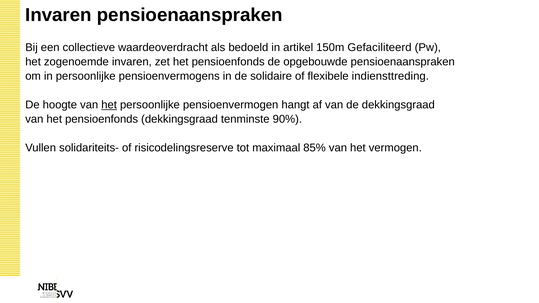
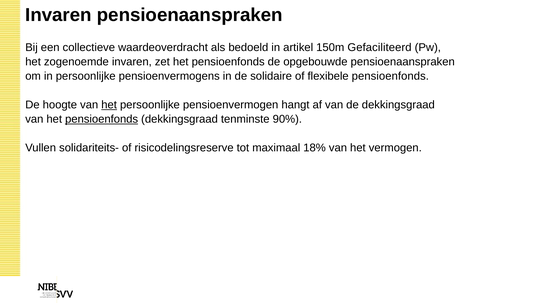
flexibele indiensttreding: indiensttreding -> pensioenfonds (390, 76)
pensioenfonds underline: none -> present (102, 119)
85%: 85% -> 18% (315, 148)
